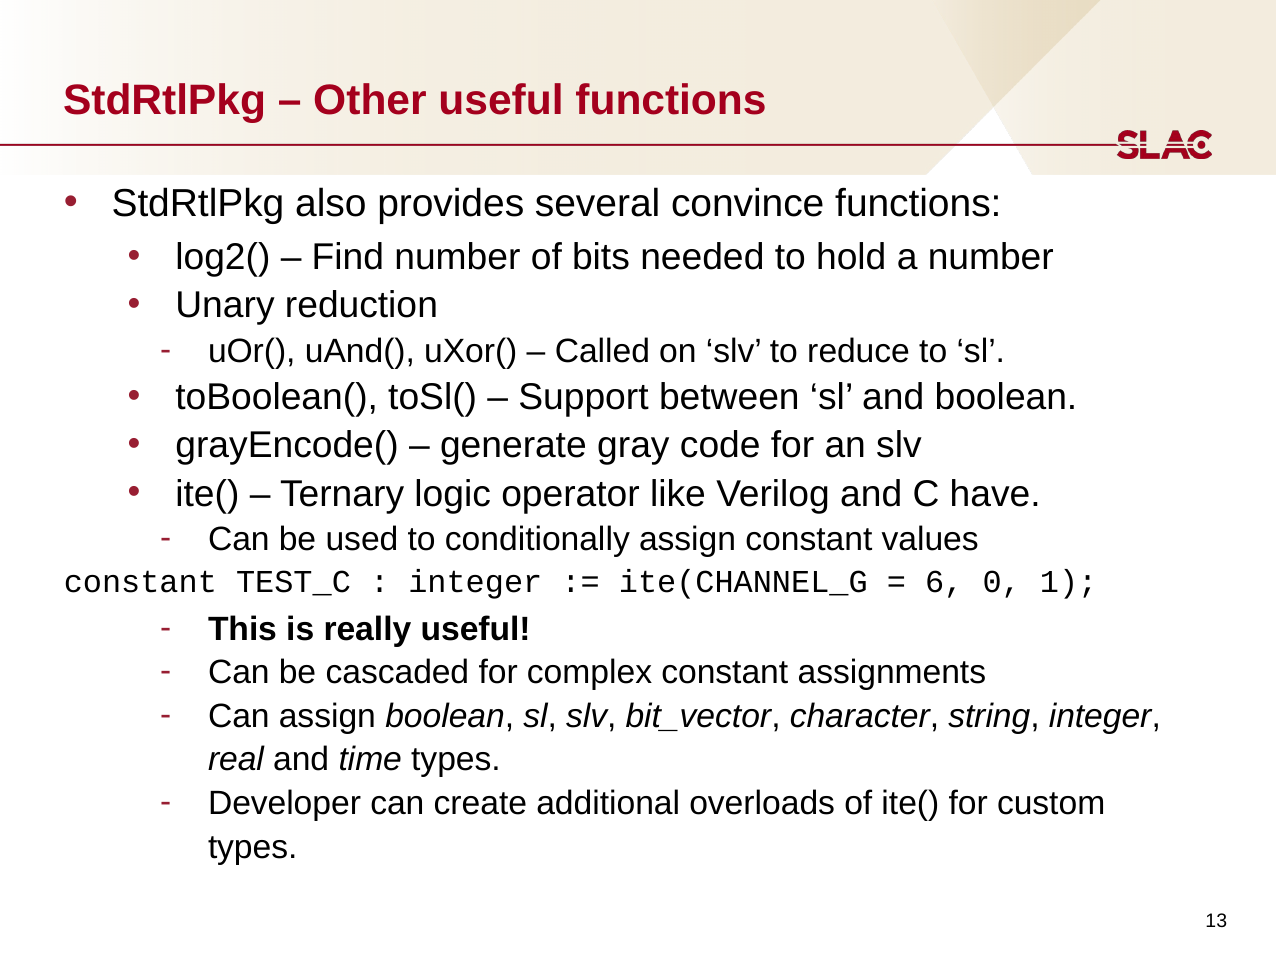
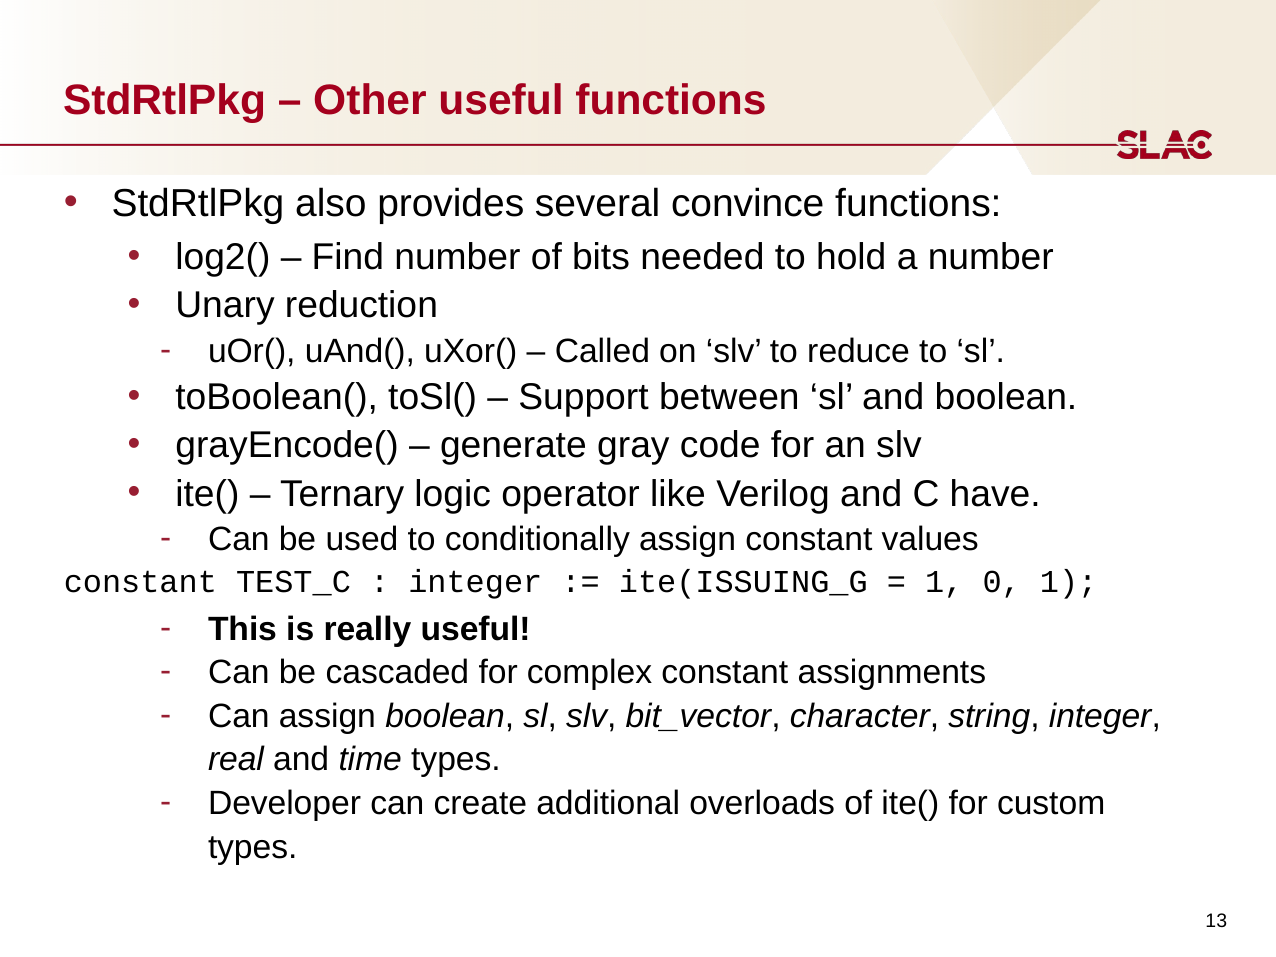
ite(CHANNEL_G: ite(CHANNEL_G -> ite(ISSUING_G (743, 582)
6: 6 -> 1 (944, 582)
